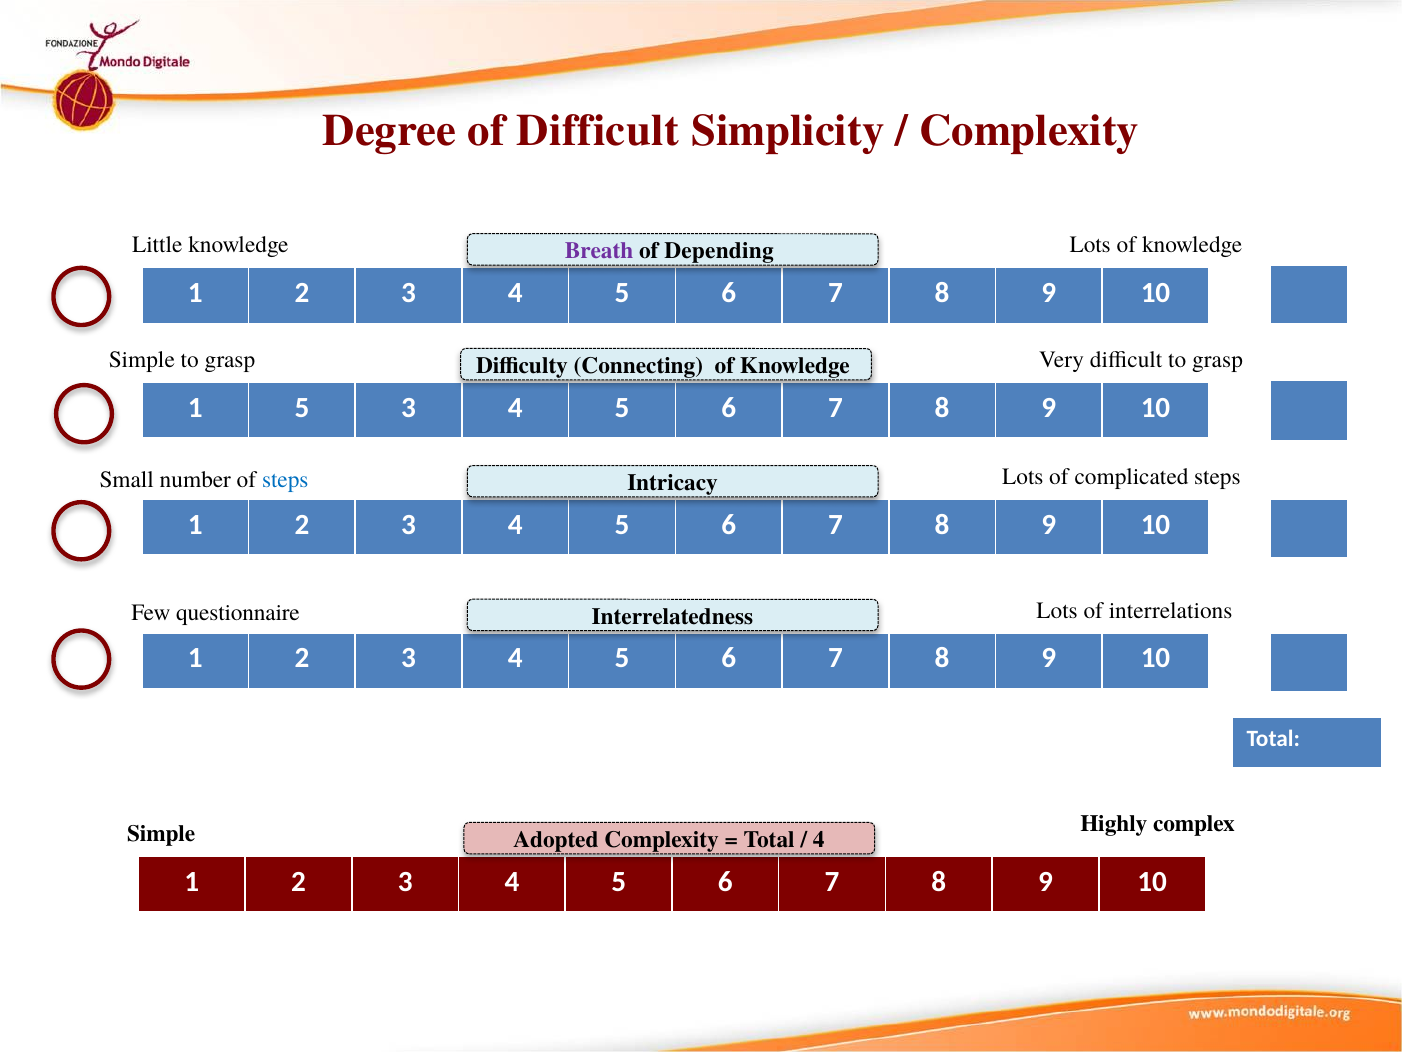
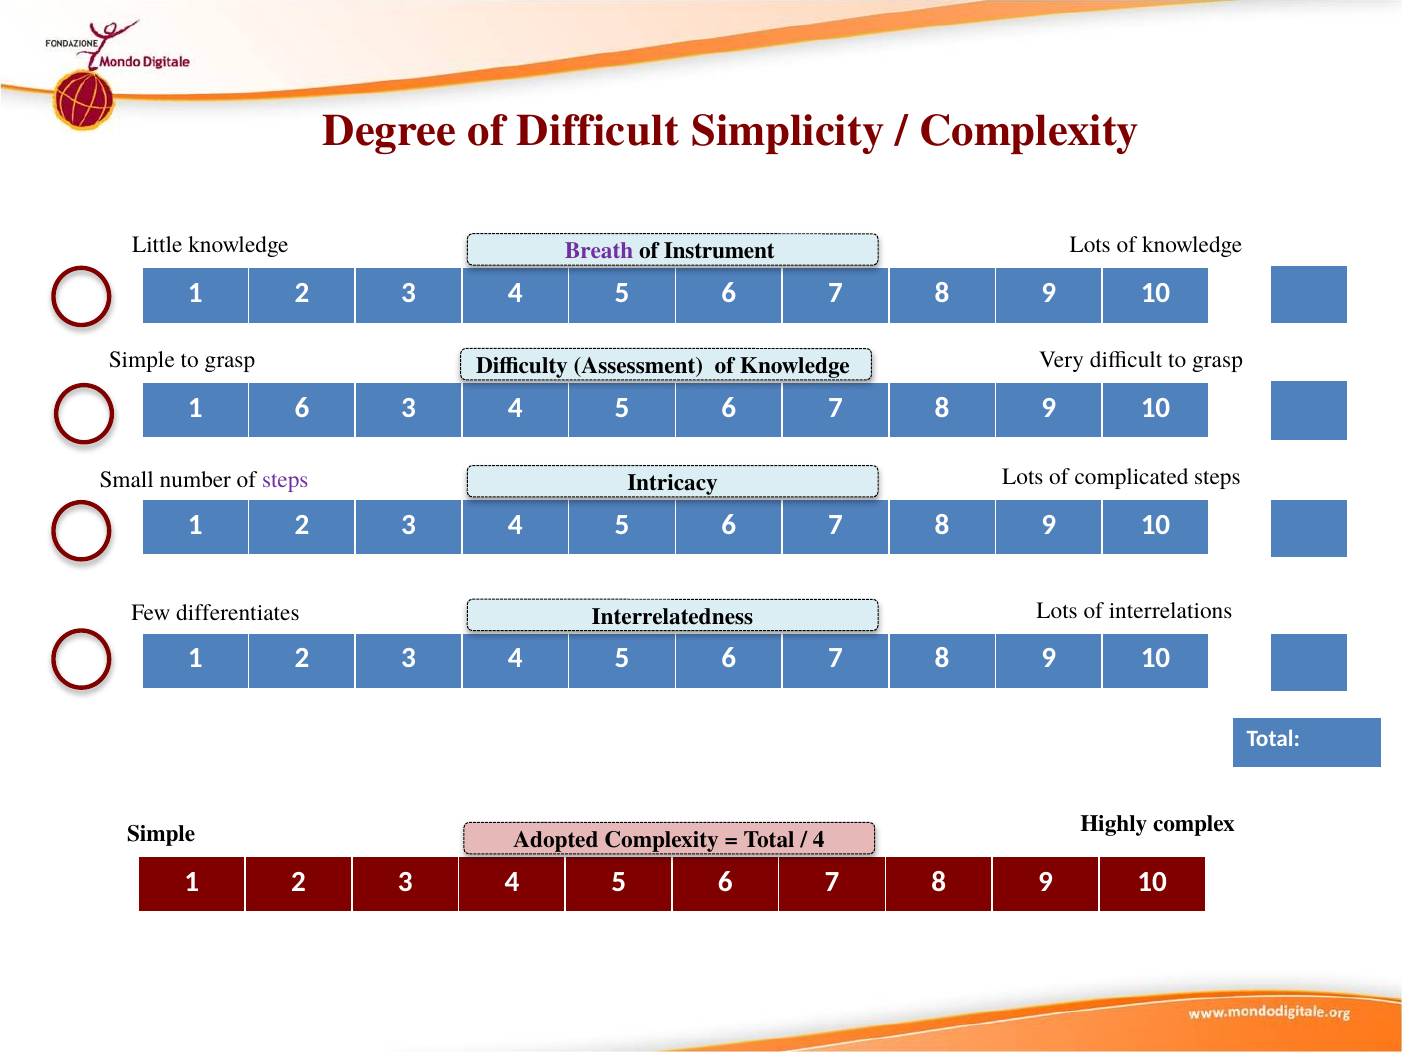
Depending: Depending -> Instrument (719, 251)
Connecting: Connecting -> Assessment (638, 366)
1 5: 5 -> 6 (302, 407)
steps colour: blue -> purple (285, 479)
questionnaire: questionnaire -> differentiates (238, 613)
